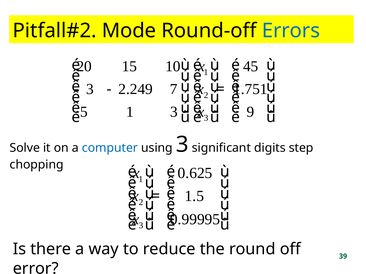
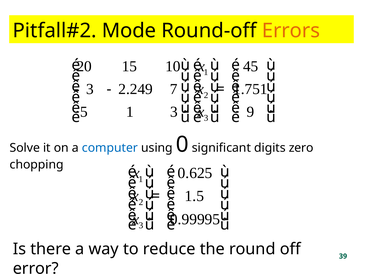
Errors colour: blue -> orange (291, 31)
using 3: 3 -> 0 (182, 145)
step: step -> zero (301, 148)
